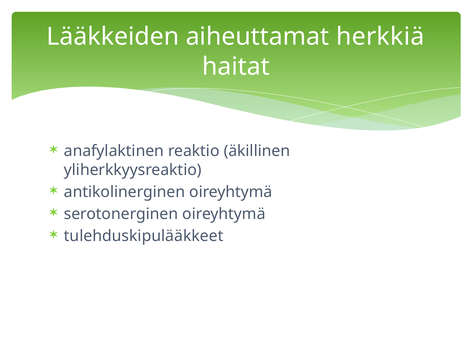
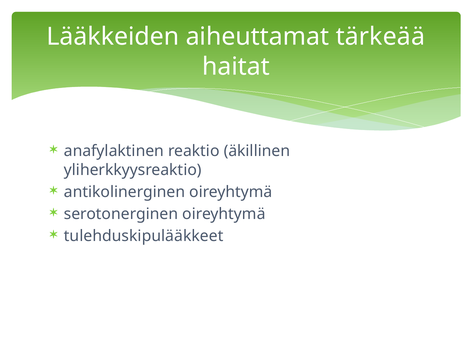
herkkiä: herkkiä -> tärkeää (380, 37)
